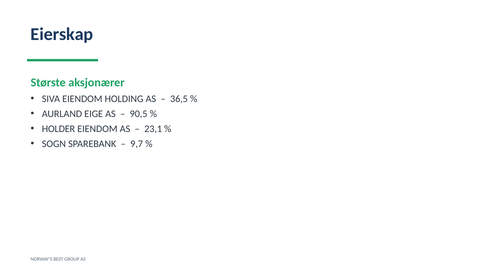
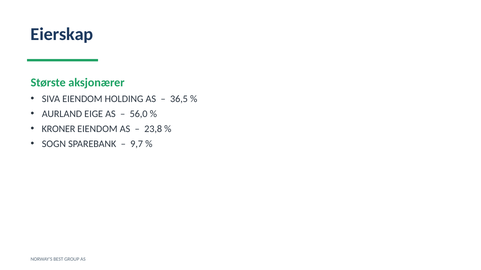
90,5: 90,5 -> 56,0 (139, 114)
HOLDER: HOLDER -> KRONER (59, 129)
23,1: 23,1 -> 23,8 (153, 129)
